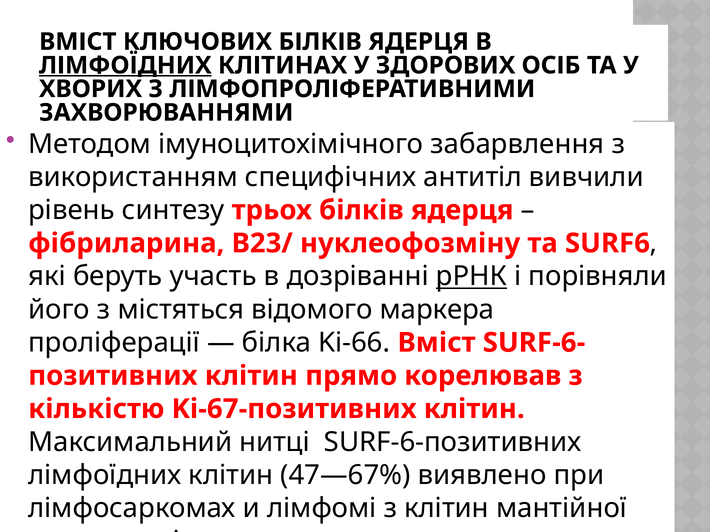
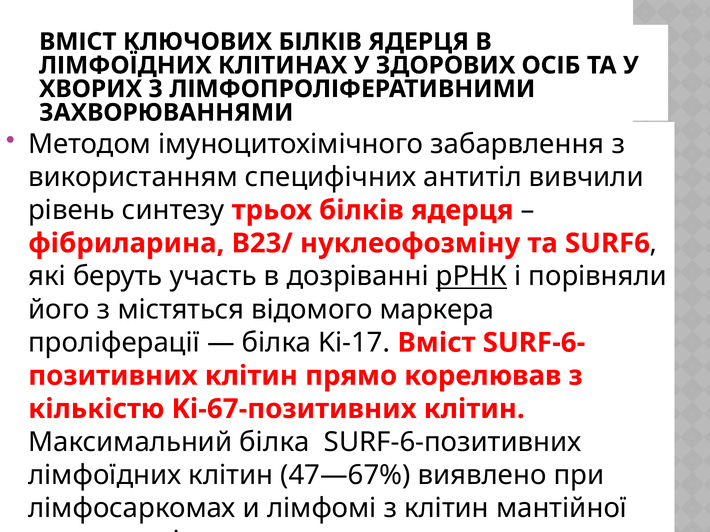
ЛІМФОЇДНИХ underline: present -> none (125, 65)
Ki-66: Ki-66 -> Ki-17 (354, 343)
Максимальний нитці: нитці -> білка (275, 442)
